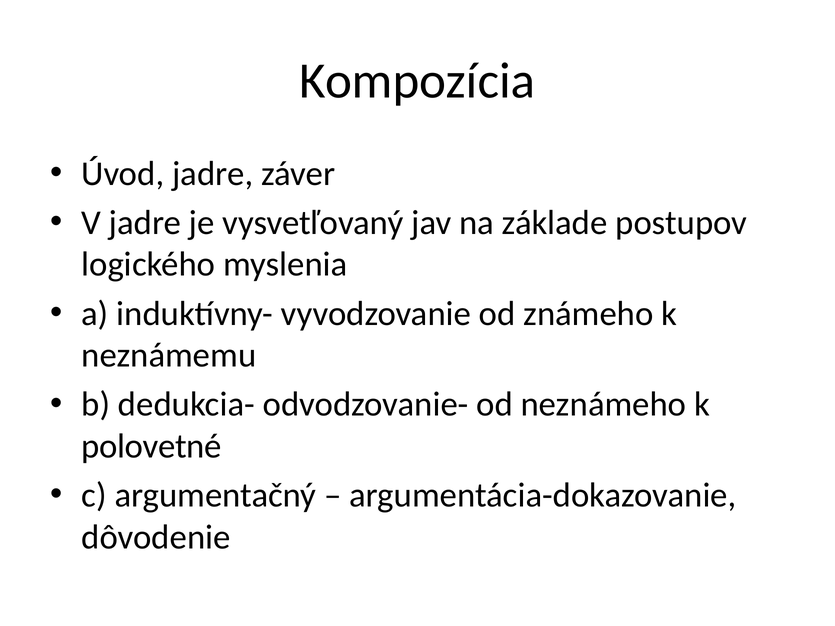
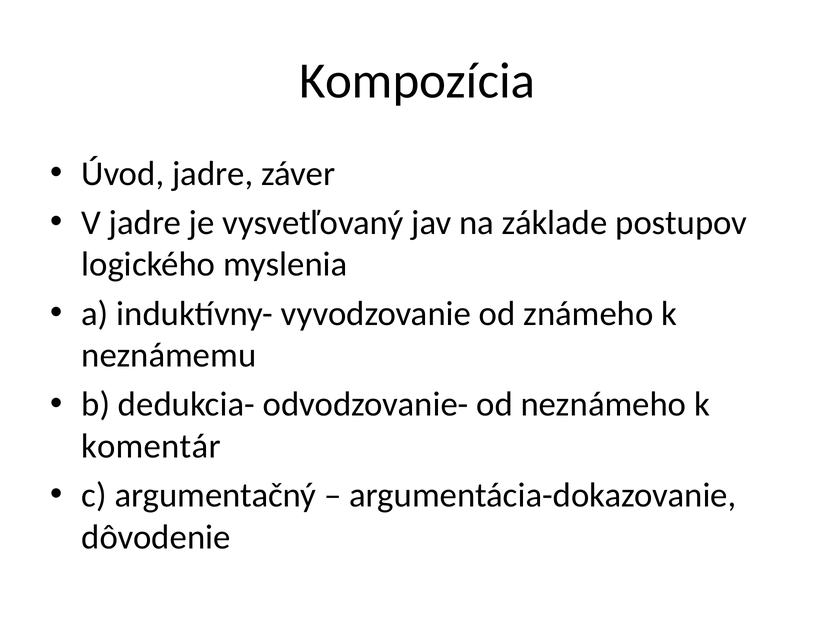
polovetné: polovetné -> komentár (151, 446)
